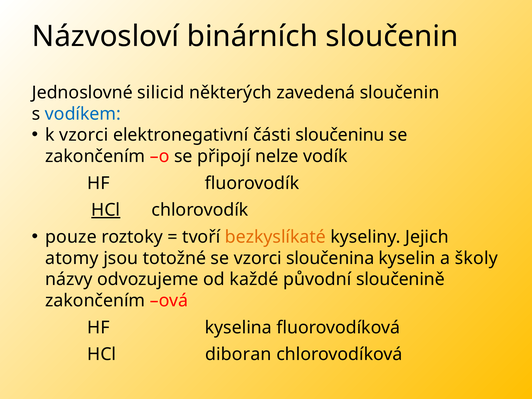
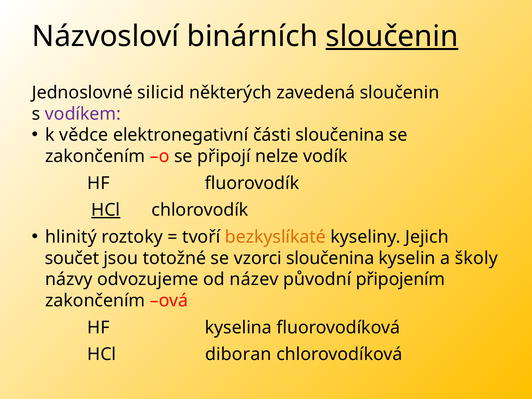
sloučenin underline: none -> present (392, 36)
vodíkem colour: blue -> purple (83, 114)
k vzorci: vzorci -> vědce (84, 135)
části sloučeninu: sloučeninu -> sloučenina (340, 135)
pouze: pouze -> hlinitý (71, 237)
atomy: atomy -> součet (72, 258)
každé: každé -> název (254, 279)
sloučenině: sloučenině -> připojením (400, 279)
